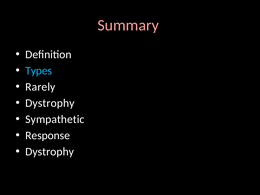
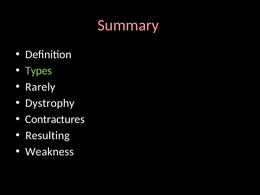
Types colour: light blue -> light green (39, 71)
Sympathetic: Sympathetic -> Contractures (55, 119)
Response: Response -> Resulting (48, 135)
Dystrophy: Dystrophy -> Weakness (50, 152)
